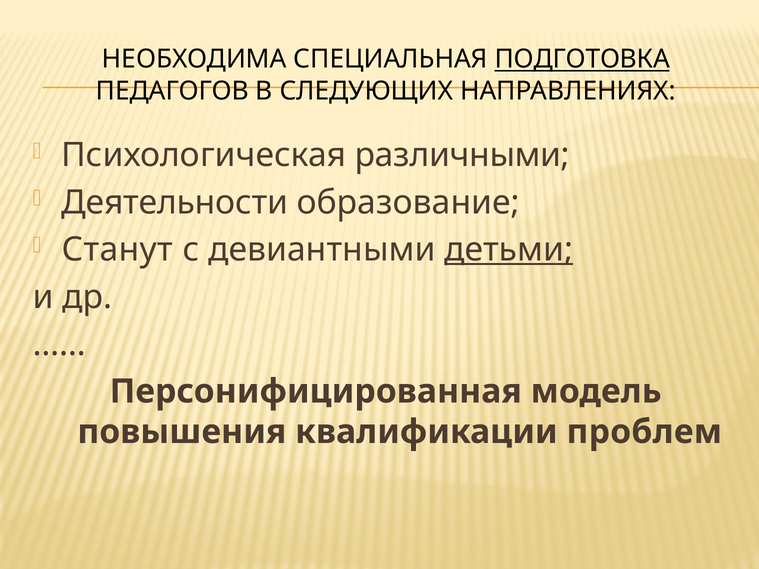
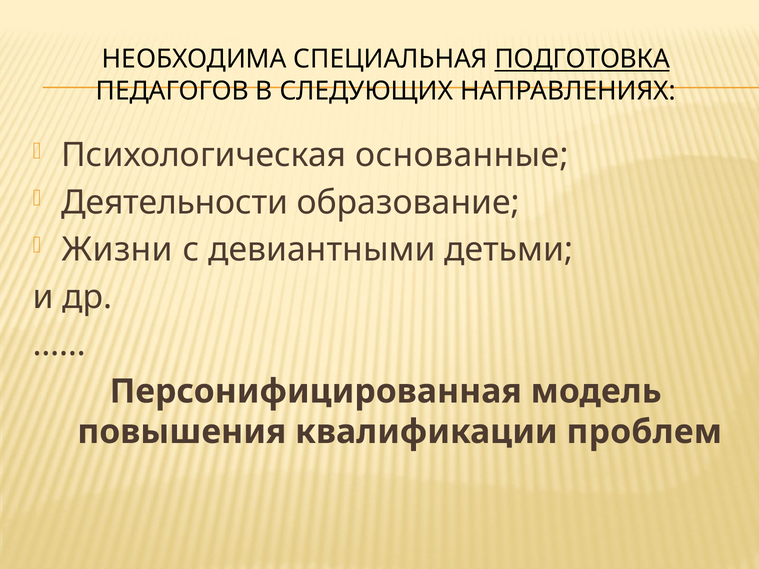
различными: различными -> основанные (462, 155)
Станут: Станут -> Жизни (117, 250)
детьми underline: present -> none (509, 250)
